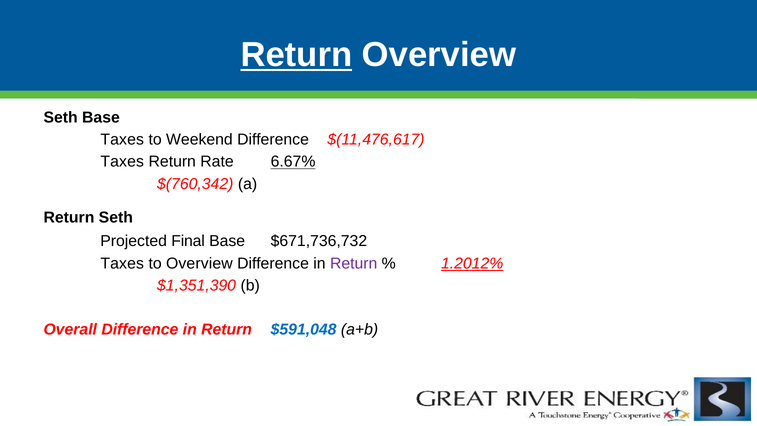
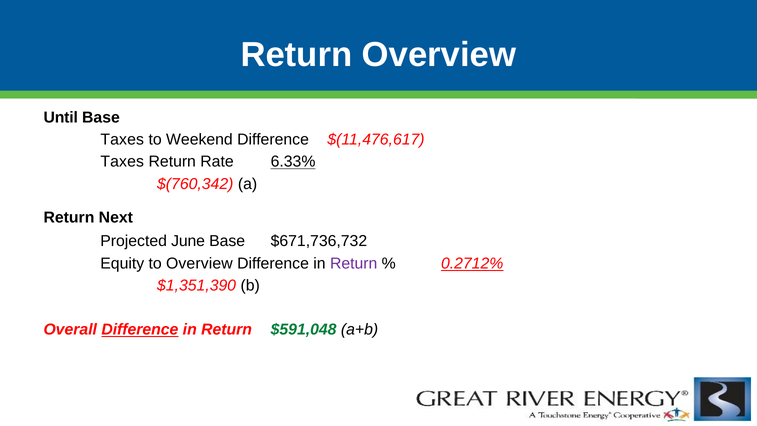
Return underline: present -> none (296, 55)
Seth: Seth -> Until (61, 118)
6.67%: 6.67% -> 6.33% (293, 162)
Return Seth: Seth -> Next (116, 217)
Final: Final -> June (188, 241)
Taxes: Taxes -> Equity (122, 263)
1.2012%: 1.2012% -> 0.2712% (472, 263)
Difference underline: none -> present (140, 330)
$591,048 colour: blue -> green (304, 330)
